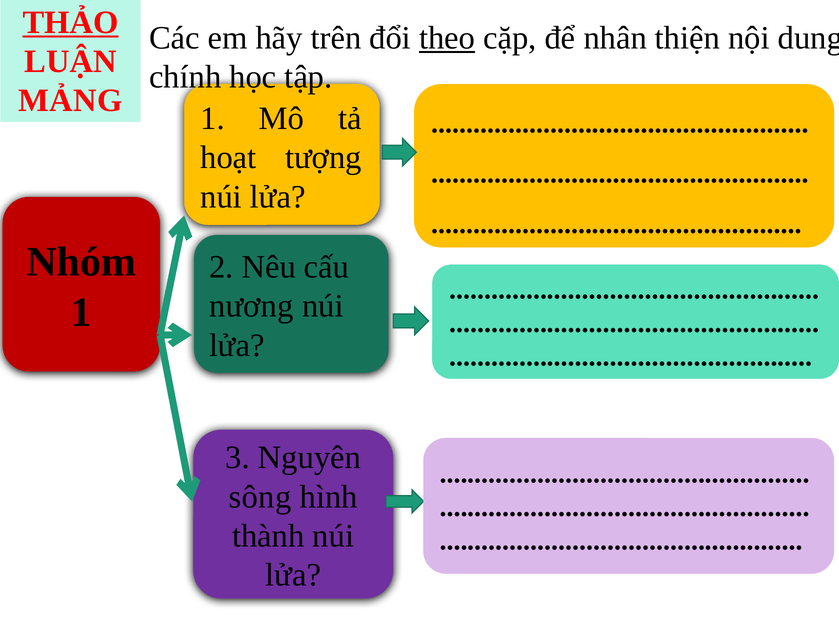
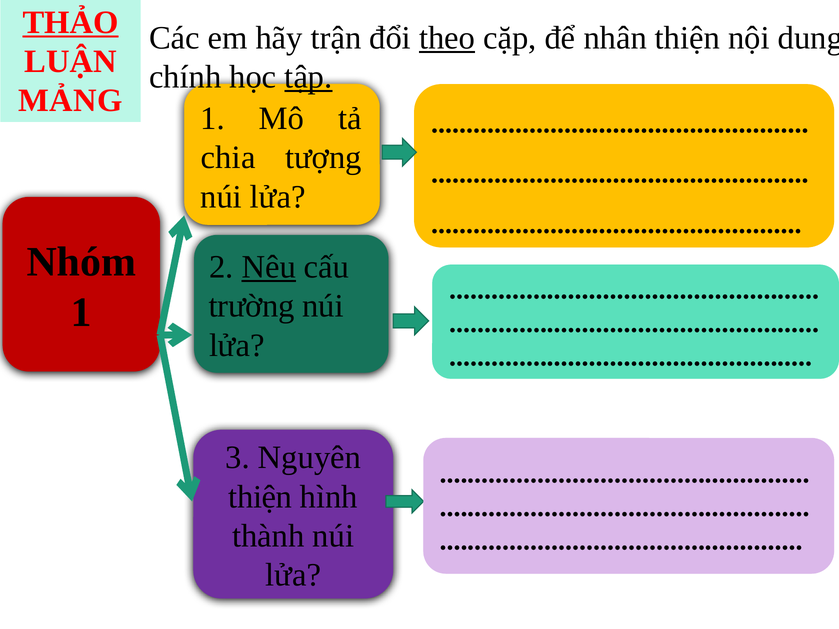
trên: trên -> trận (336, 38)
tập underline: none -> present (308, 77)
hoạt: hoạt -> chia (228, 158)
Nêu underline: none -> present (269, 267)
nương: nương -> trường (252, 306)
sông: sông -> thiện (260, 497)
